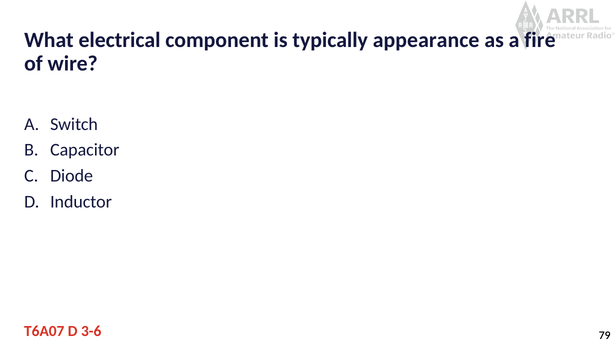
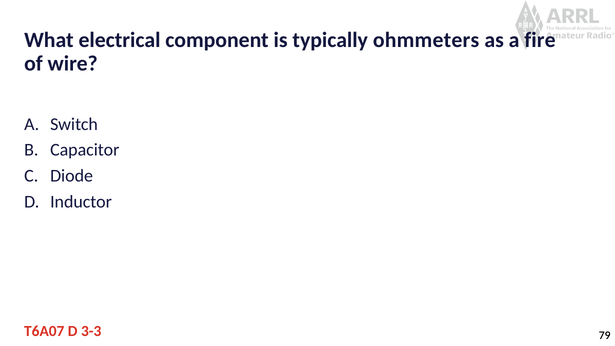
appearance: appearance -> ohmmeters (426, 40)
3-6: 3-6 -> 3-3 (91, 331)
